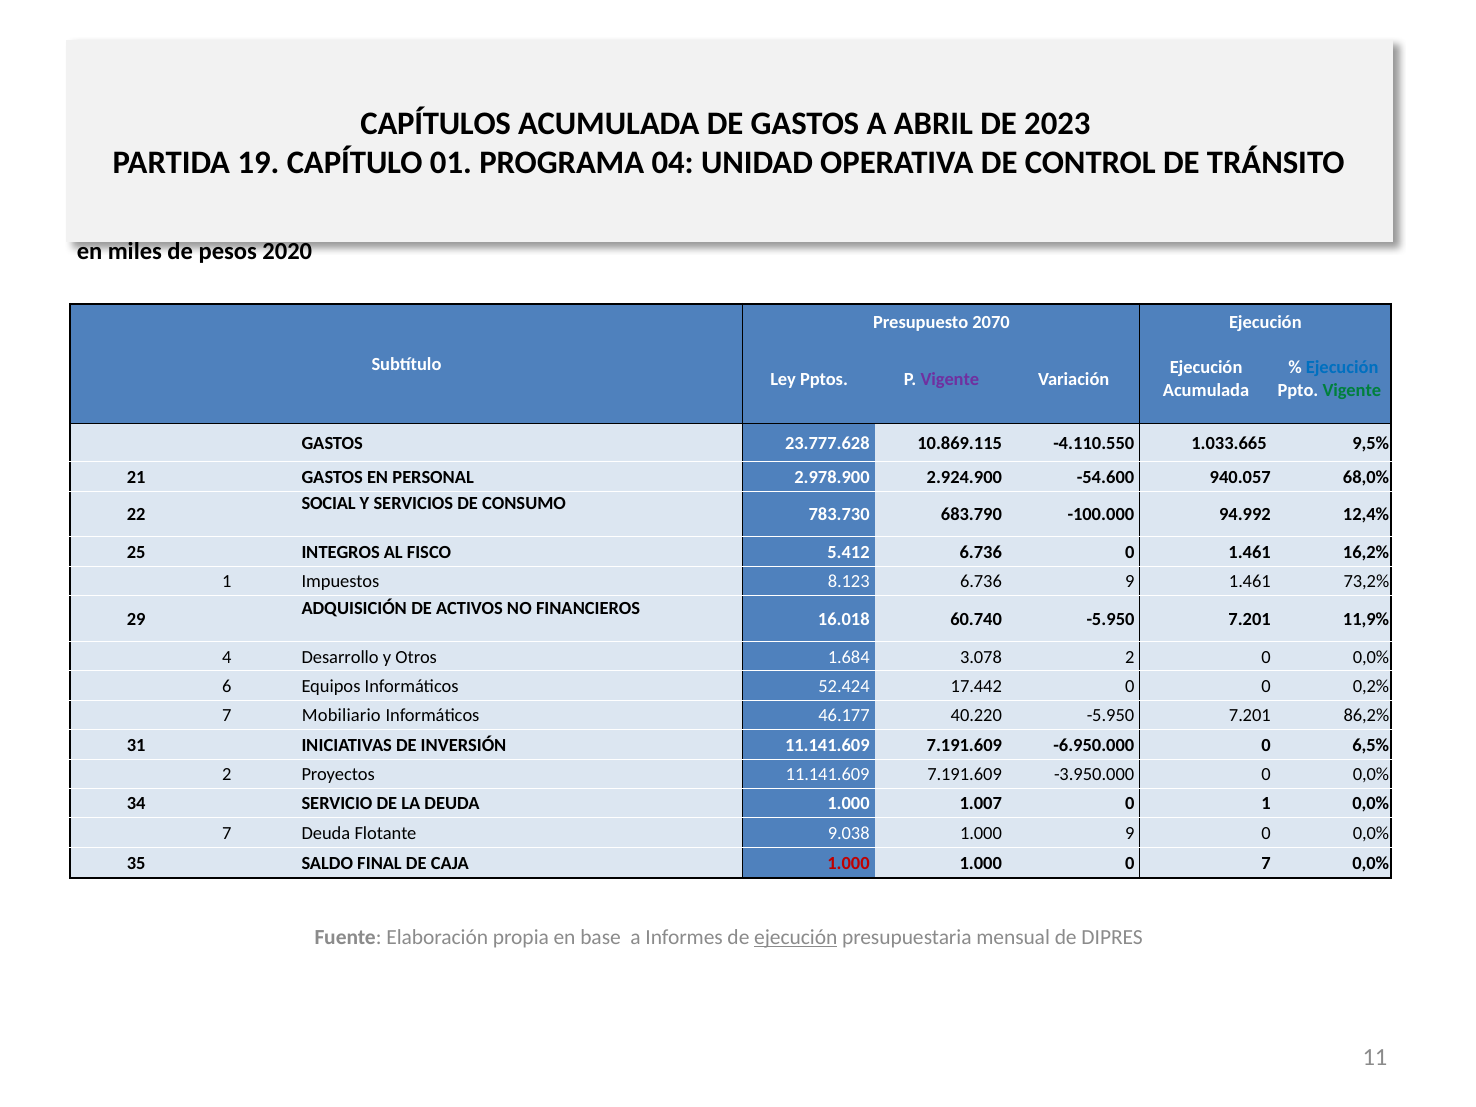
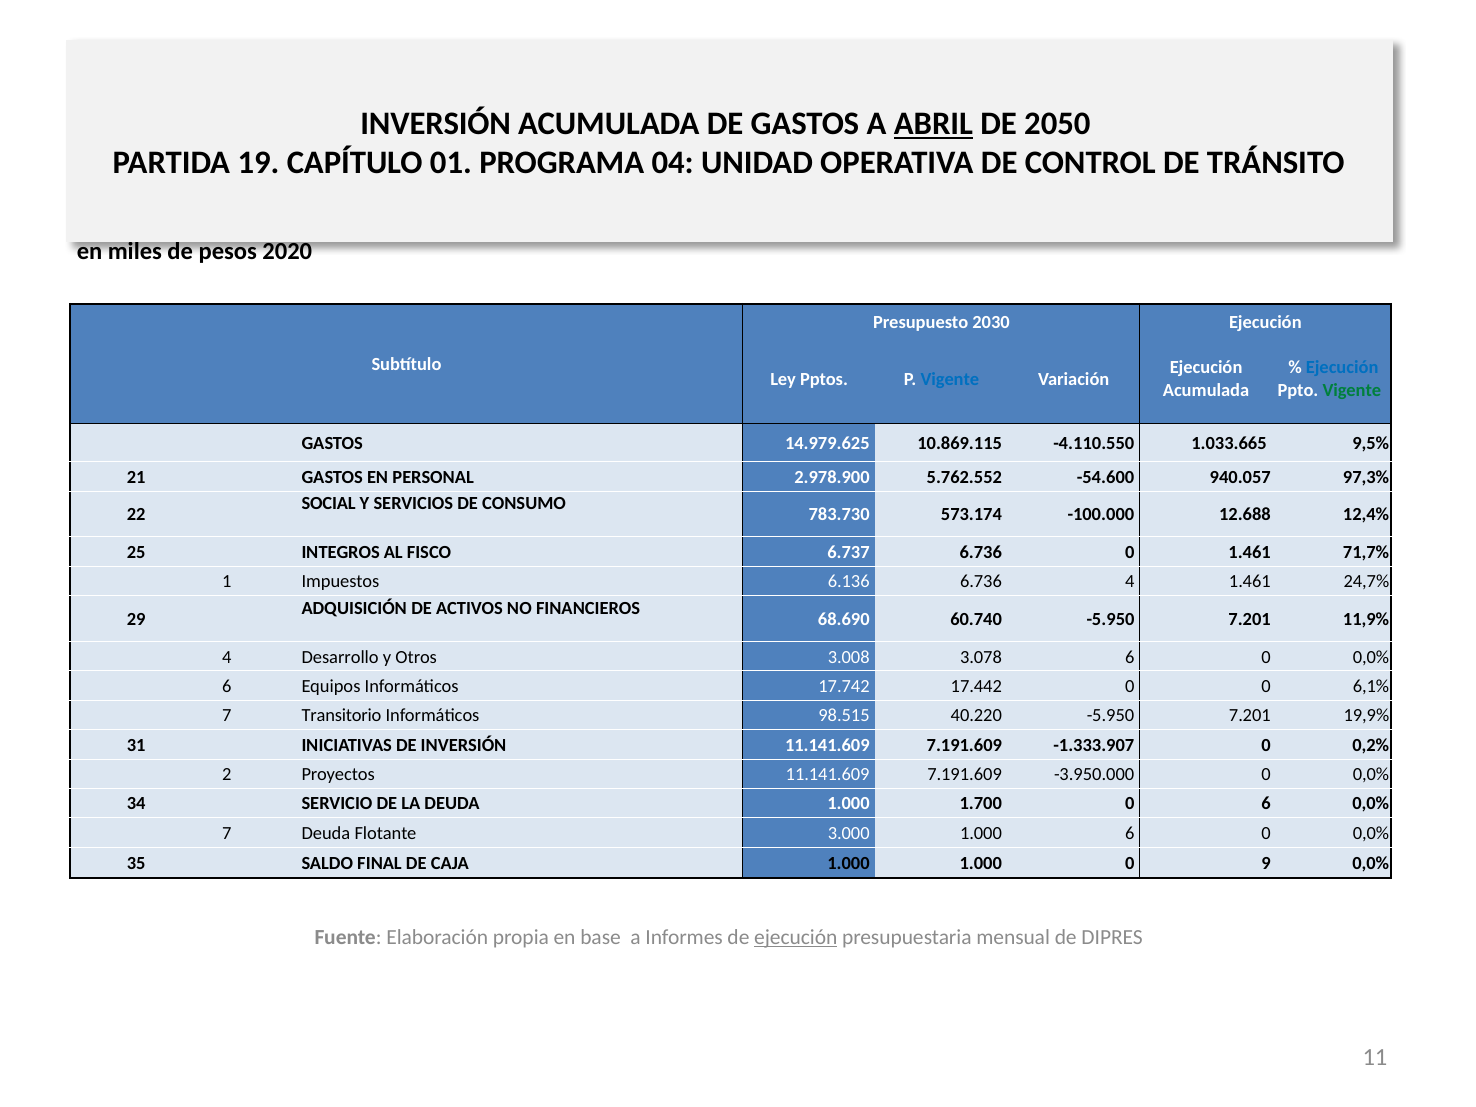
CAPÍTULOS: CAPÍTULOS -> INVERSIÓN (436, 124)
ABRIL underline: none -> present (933, 124)
2023: 2023 -> 2050 (1057, 124)
2070: 2070 -> 2030 (991, 322)
Vigente colour: purple -> blue (950, 379)
23.777.628: 23.777.628 -> 14.979.625 (827, 443)
2.924.900: 2.924.900 -> 5.762.552 (964, 477)
68,0%: 68,0% -> 97,3% (1366, 477)
683.790: 683.790 -> 573.174 (971, 515)
94.992: 94.992 -> 12.688 (1245, 515)
5.412: 5.412 -> 6.737 (848, 553)
16,2%: 16,2% -> 71,7% (1366, 553)
8.123: 8.123 -> 6.136 (849, 582)
6.736 9: 9 -> 4 (1130, 582)
73,2%: 73,2% -> 24,7% (1366, 582)
16.018: 16.018 -> 68.690 (844, 620)
1.684: 1.684 -> 3.008 (849, 657)
3.078 2: 2 -> 6 (1130, 657)
52.424: 52.424 -> 17.742 (844, 687)
0,2%: 0,2% -> 6,1% (1371, 687)
Mobiliario: Mobiliario -> Transitorio (342, 716)
46.177: 46.177 -> 98.515 (844, 716)
86,2%: 86,2% -> 19,9% (1366, 716)
-6.950.000: -6.950.000 -> -1.333.907 (1094, 745)
6,5%: 6,5% -> 0,2% (1371, 745)
1.007: 1.007 -> 1.700 (981, 804)
0 1: 1 -> 6 (1266, 804)
9.038: 9.038 -> 3.000 (849, 833)
1.000 9: 9 -> 6 (1130, 833)
1.000 colour: red -> black (848, 864)
0 7: 7 -> 9 (1266, 864)
